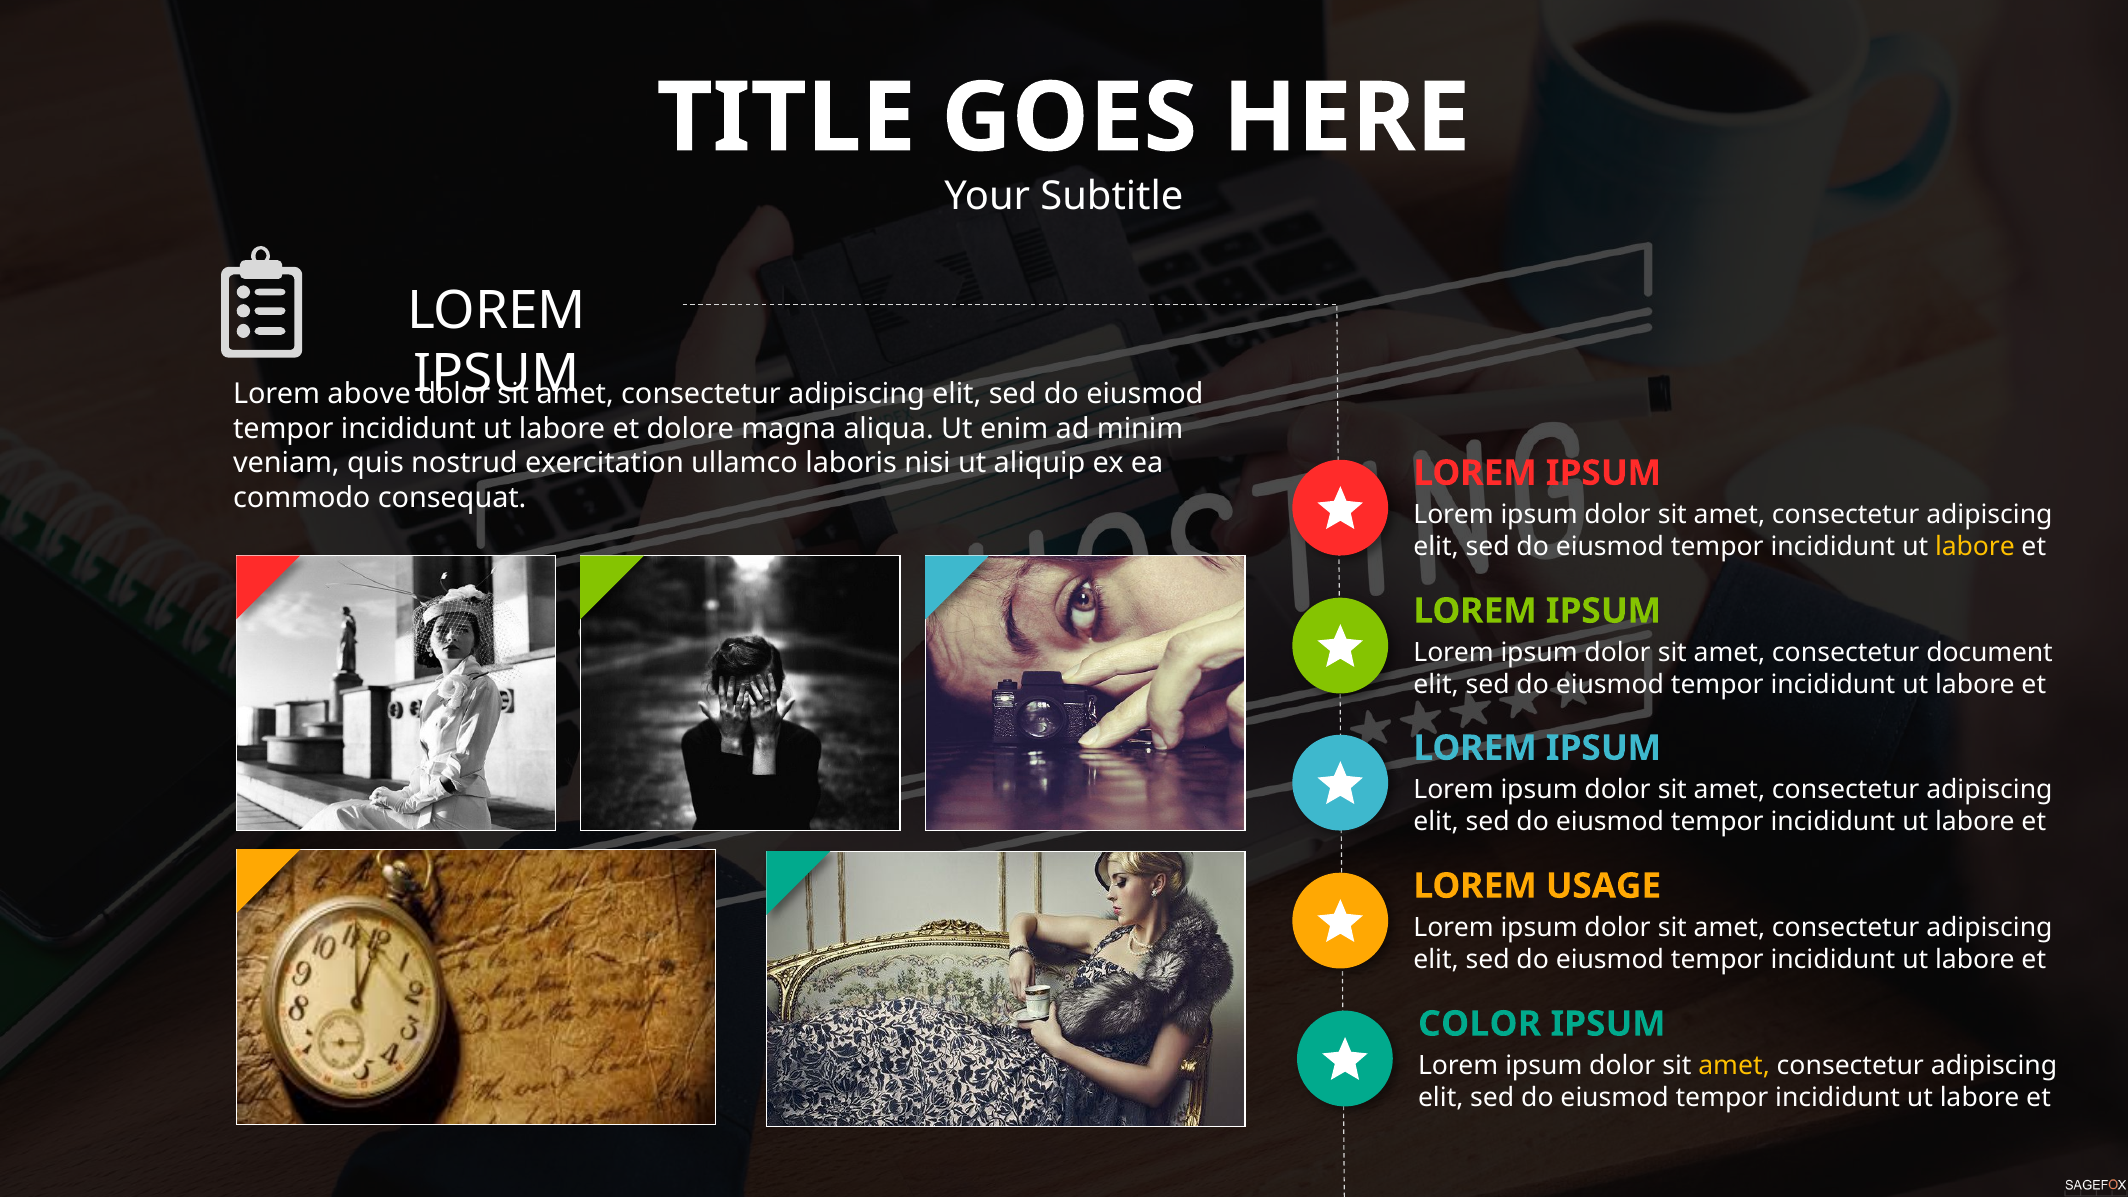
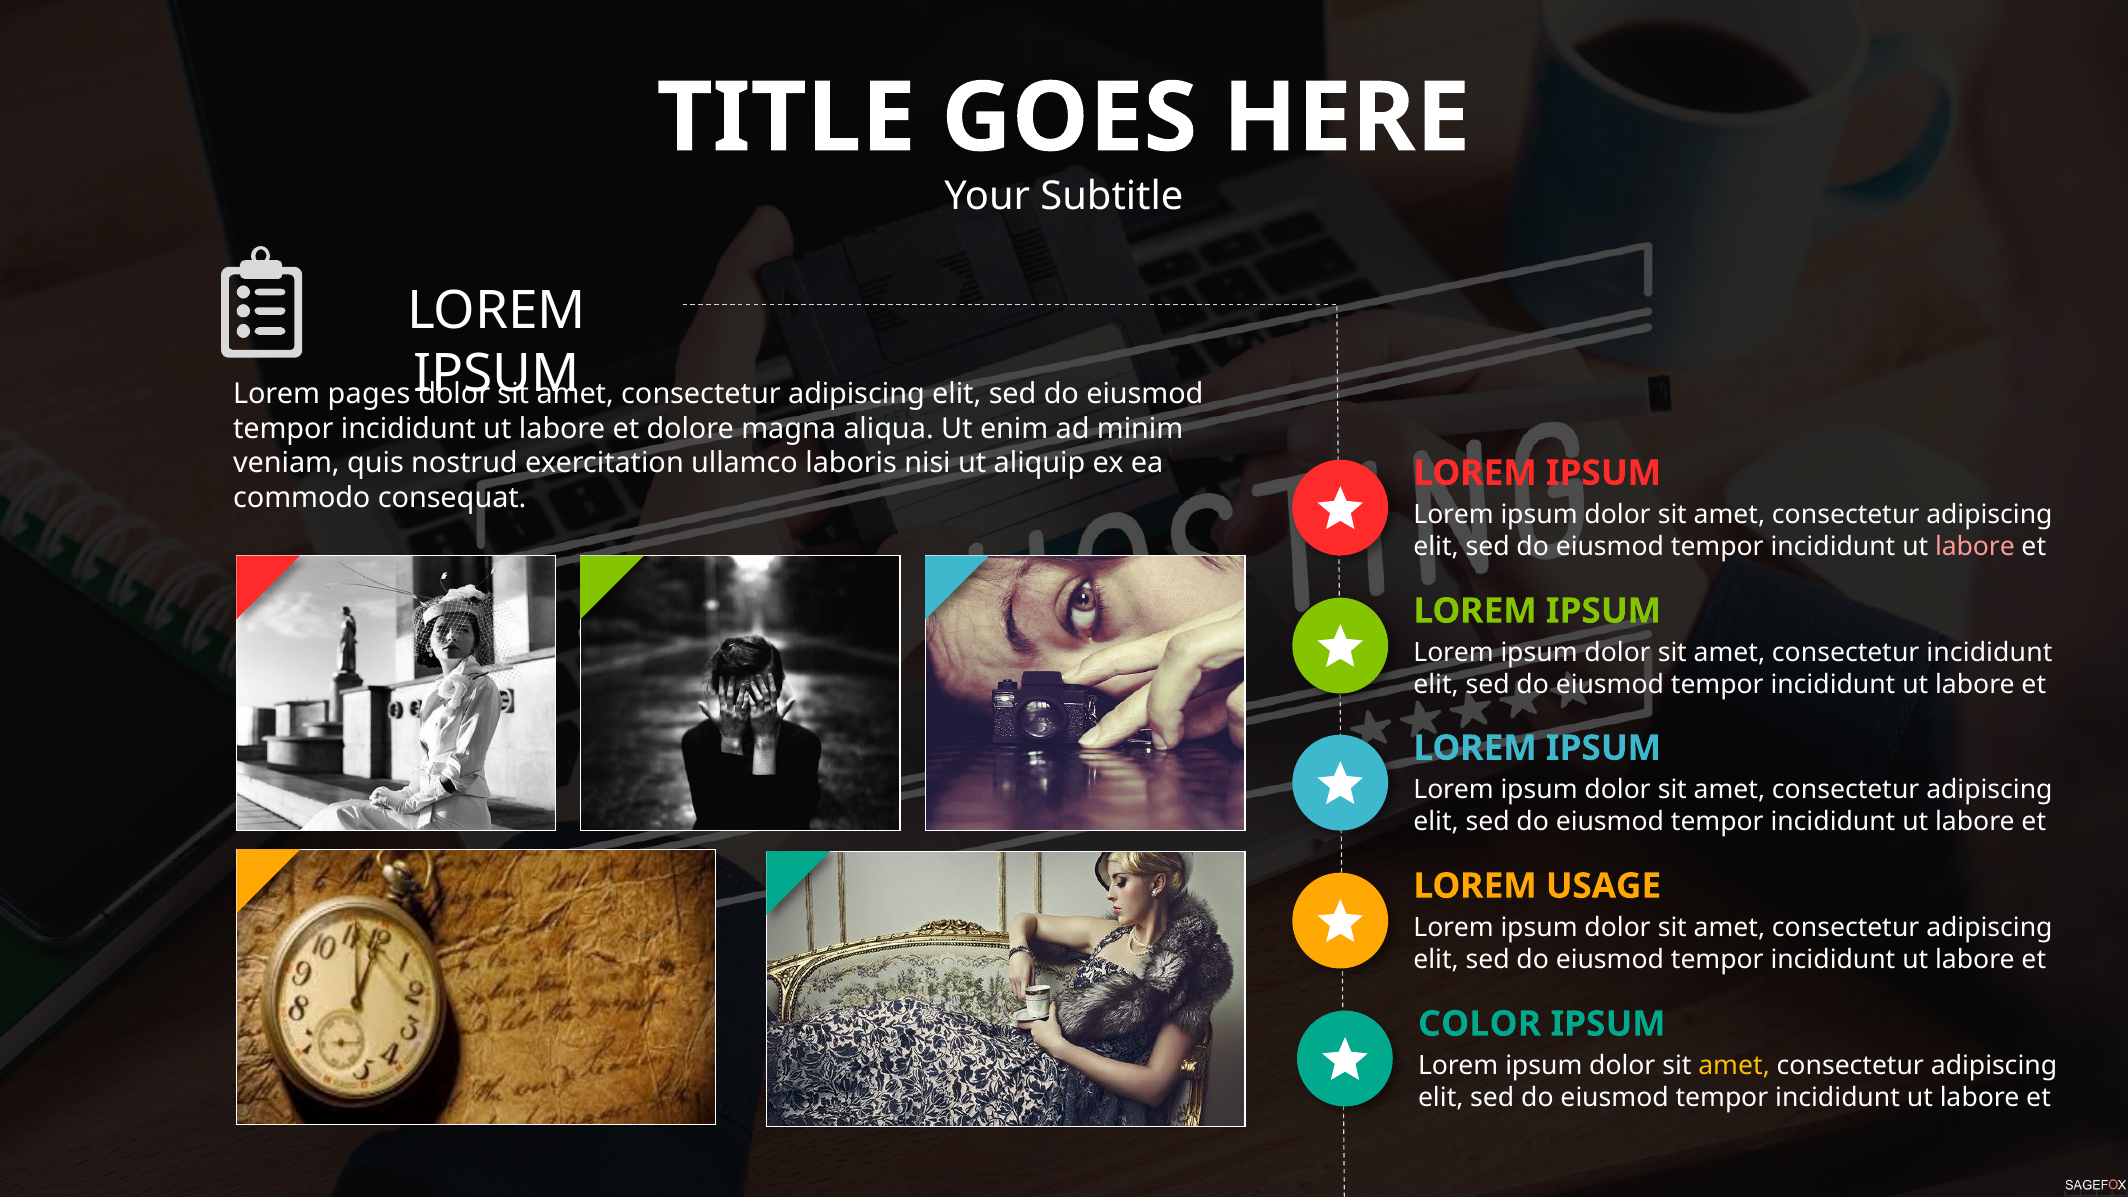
above: above -> pages (369, 394)
labore colour: yellow -> pink (1975, 547)
consectetur document: document -> incididunt (1989, 653)
